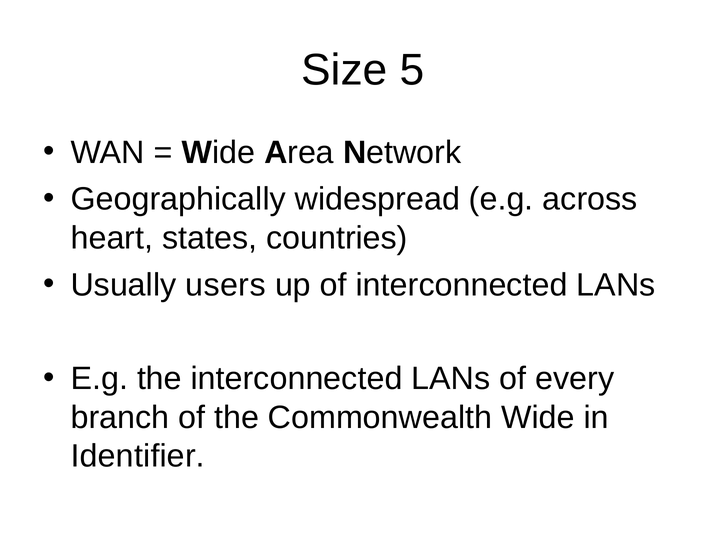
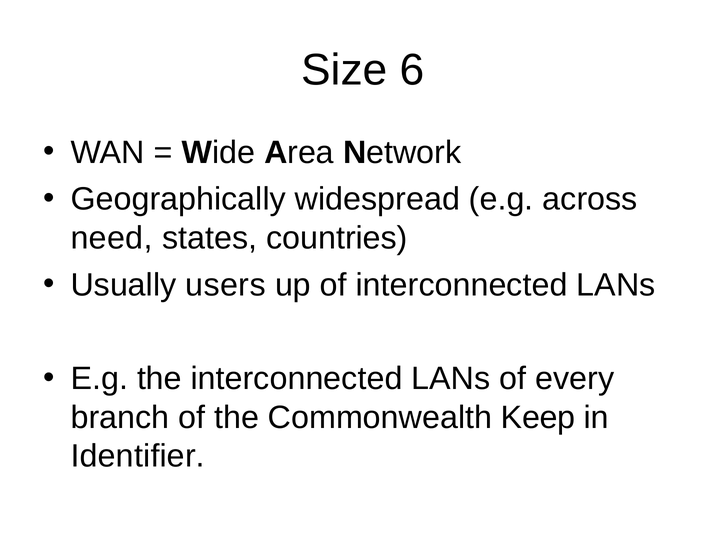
5: 5 -> 6 (412, 70)
heart: heart -> need (112, 238)
Commonwealth Wide: Wide -> Keep (538, 417)
